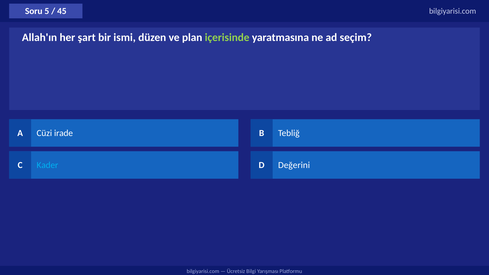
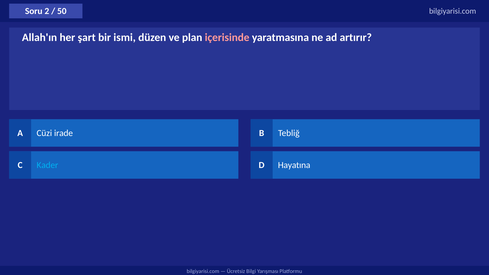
5: 5 -> 2 (47, 11)
45: 45 -> 50 (62, 11)
içerisinde colour: light green -> pink (227, 38)
seçim: seçim -> artırır (356, 38)
Değerini: Değerini -> Hayatına (294, 165)
